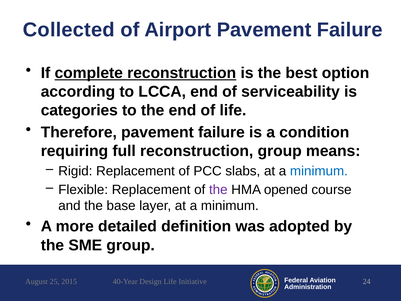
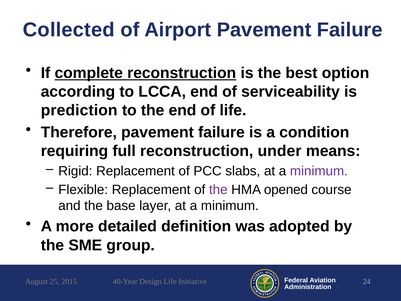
categories: categories -> prediction (79, 110)
reconstruction group: group -> under (280, 151)
minimum colour: blue -> purple (319, 171)
